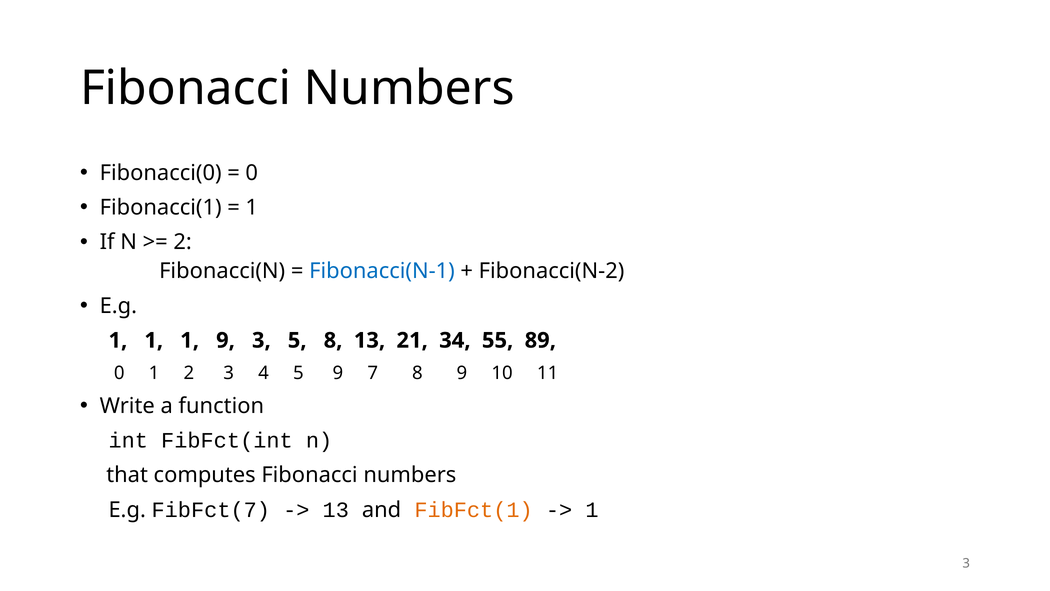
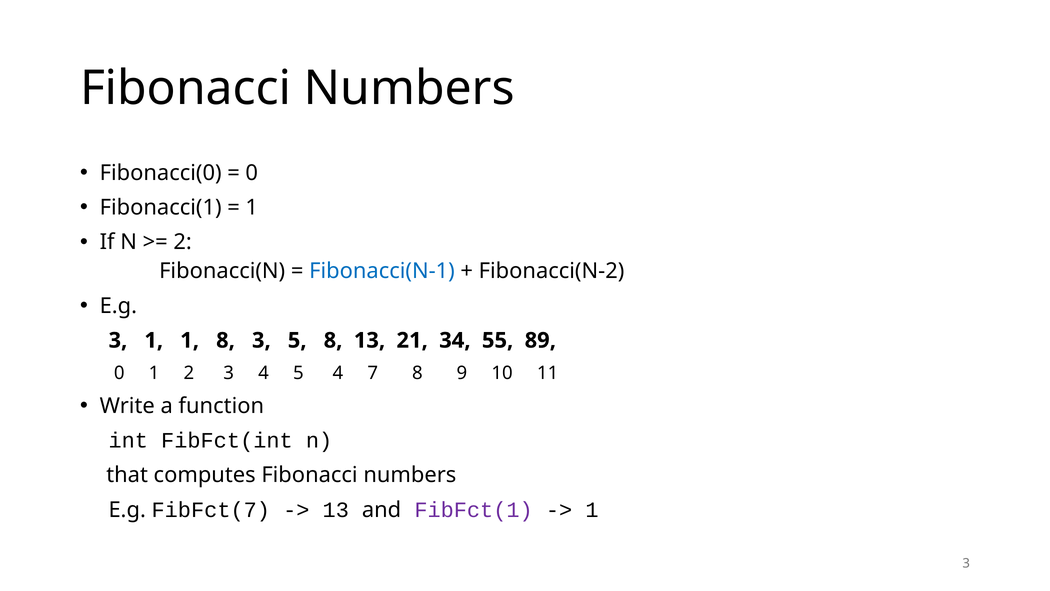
1: 1 -> 3 (118, 340)
1 9: 9 -> 8 (226, 340)
5 9: 9 -> 4 (338, 373)
FibFct(1 colour: orange -> purple (474, 510)
